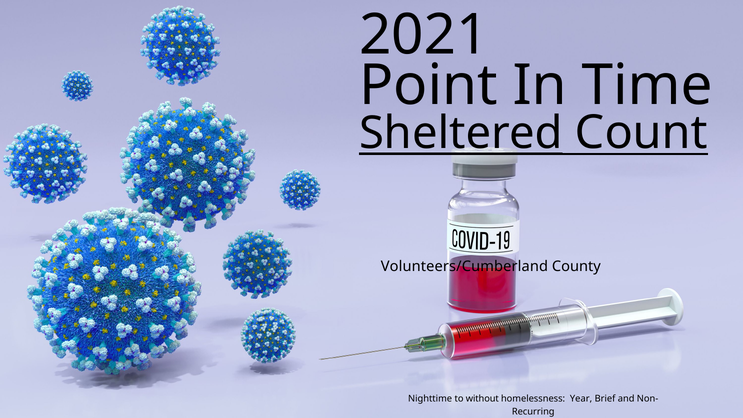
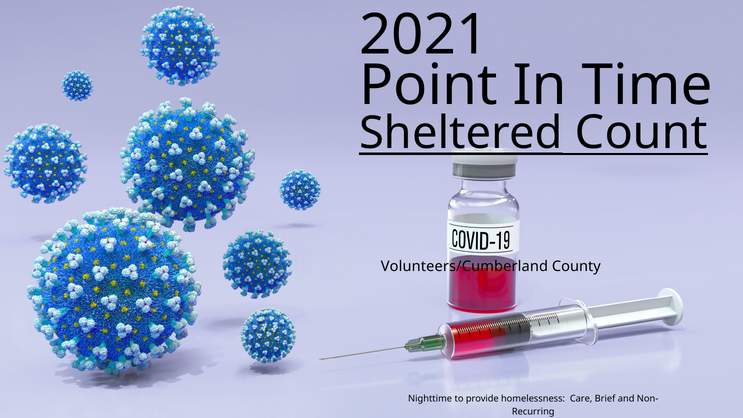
without: without -> provide (482, 398)
Year: Year -> Care (581, 398)
